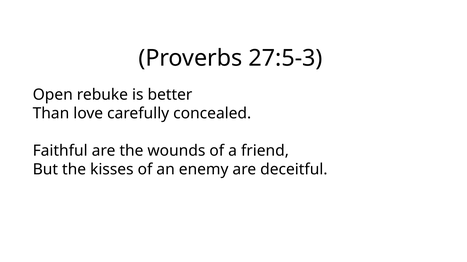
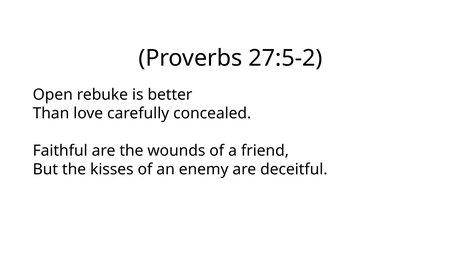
27:5-3: 27:5-3 -> 27:5-2 (286, 58)
